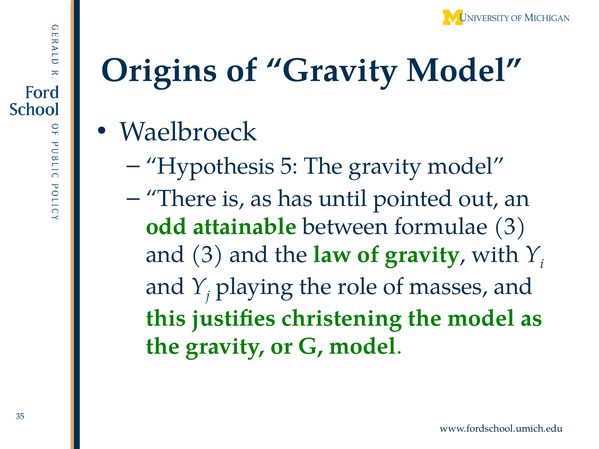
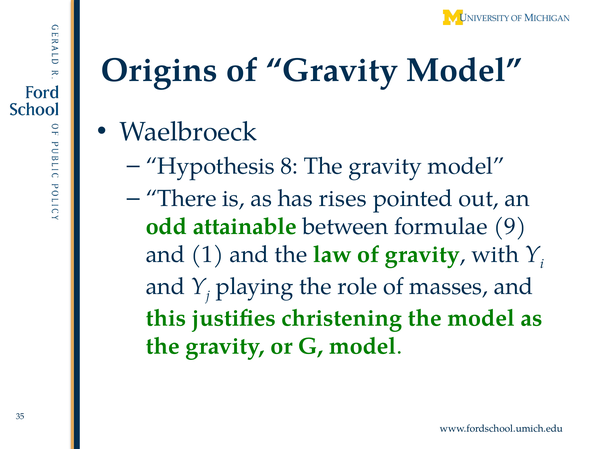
5: 5 -> 8 (289, 166)
until: until -> rises (343, 199)
formulae 3: 3 -> 9 (510, 227)
and 3: 3 -> 1 (207, 255)
